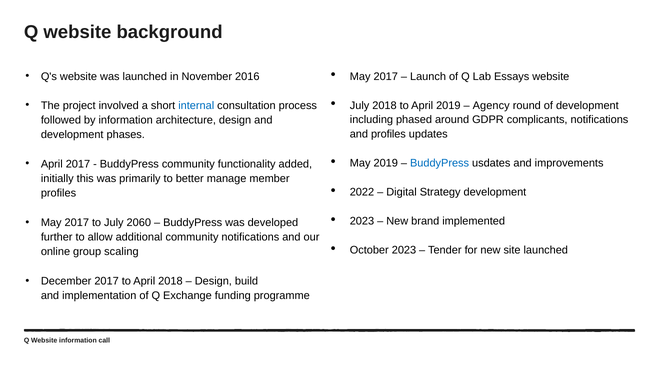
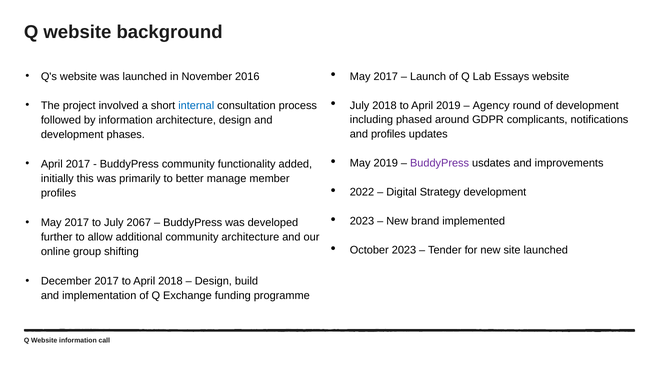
BuddyPress colour: blue -> purple (440, 163)
2060: 2060 -> 2067 (139, 222)
community notifications: notifications -> architecture (250, 237)
scaling: scaling -> shifting (121, 252)
